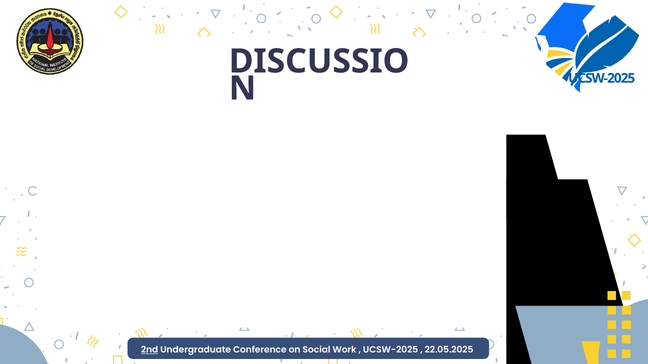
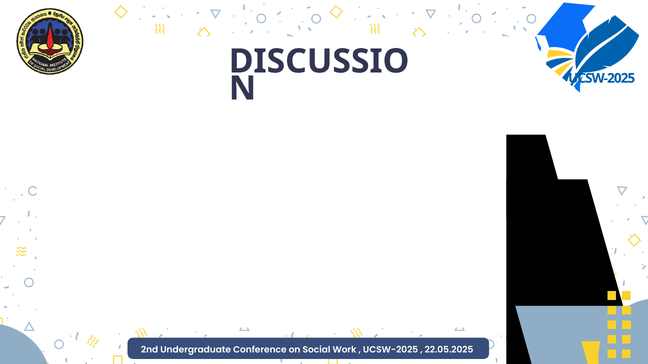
2nd underline: present -> none (150, 350)
